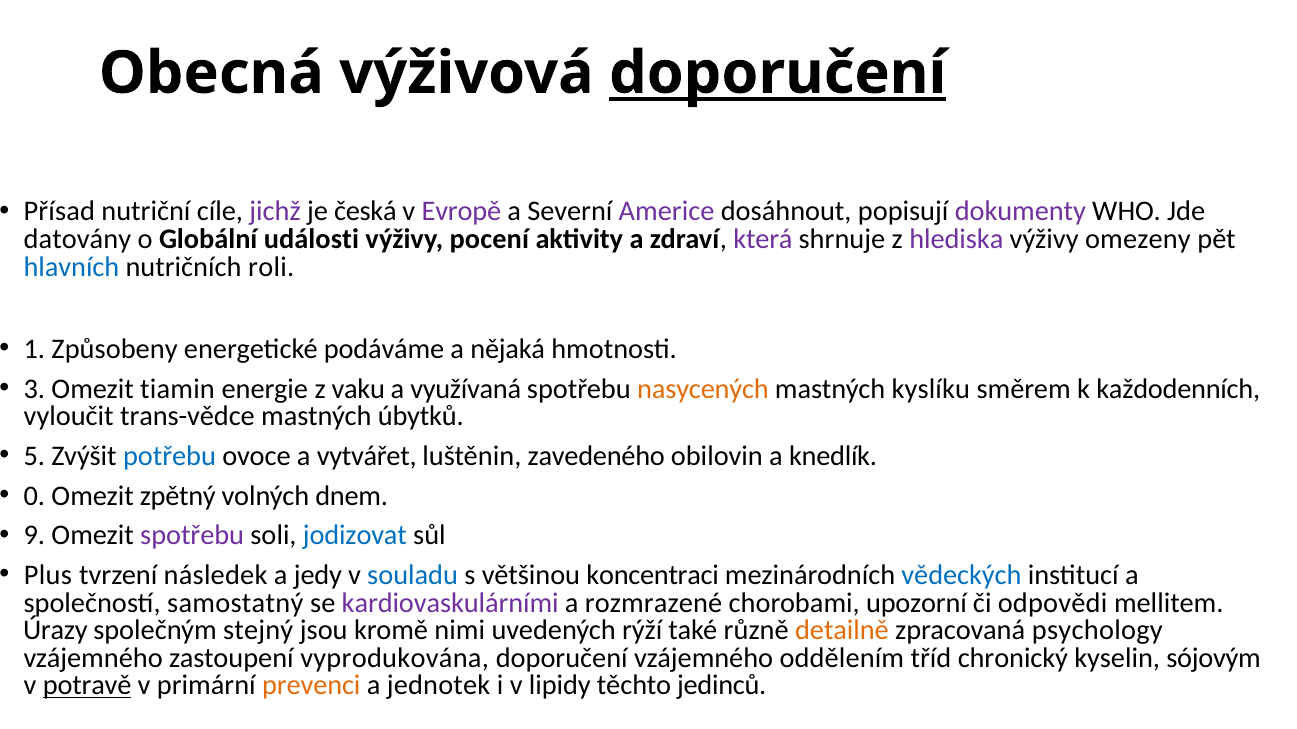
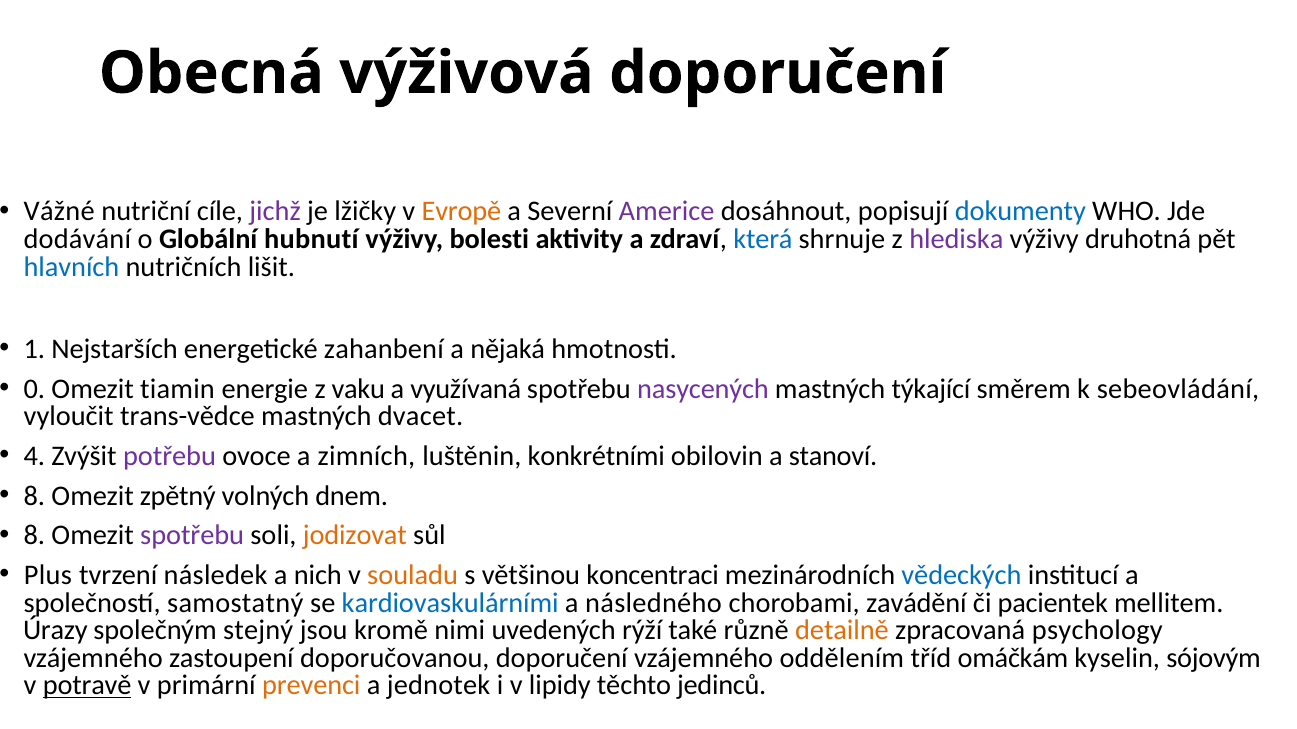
doporučení underline: present -> none (778, 73)
Přísad: Přísad -> Vážné (59, 212)
česká: česká -> lžičky (365, 212)
Evropě colour: purple -> orange (462, 212)
dokumenty colour: purple -> blue (1020, 212)
datovány: datovány -> dodávání (77, 239)
události: události -> hubnutí (311, 239)
pocení: pocení -> bolesti (489, 239)
která colour: purple -> blue (763, 239)
omezeny: omezeny -> druhotná (1138, 239)
roli: roli -> lišit (271, 267)
Způsobeny: Způsobeny -> Nejstarších (115, 349)
podáváme: podáváme -> zahanbení (384, 349)
3: 3 -> 0 (34, 389)
nasycených colour: orange -> purple (703, 389)
kyslíku: kyslíku -> týkající (931, 389)
každodenních: každodenních -> sebeovládání (1178, 389)
úbytků: úbytků -> dvacet (421, 417)
5: 5 -> 4 (34, 456)
potřebu colour: blue -> purple (169, 456)
vytvářet: vytvářet -> zimních (366, 456)
zavedeného: zavedeného -> konkrétními (596, 456)
knedlík: knedlík -> stanoví (833, 456)
0: 0 -> 8 (34, 496)
9: 9 -> 8 (34, 536)
jodizovat colour: blue -> orange (355, 536)
jedy: jedy -> nich (318, 576)
souladu colour: blue -> orange (413, 576)
kardiovaskulárními colour: purple -> blue (450, 603)
rozmrazené: rozmrazené -> následného (653, 603)
upozorní: upozorní -> zavádění (916, 603)
odpovědi: odpovědi -> pacientek (1053, 603)
vyprodukována: vyprodukována -> doporučovanou (395, 658)
chronický: chronický -> omáčkám (1013, 658)
